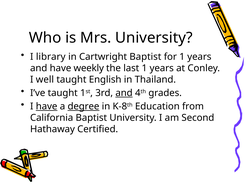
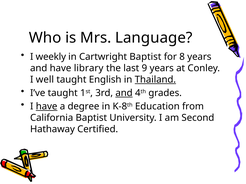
Mrs University: University -> Language (154, 38)
library: library -> weekly (51, 57)
for 1: 1 -> 8 (182, 57)
weekly: weekly -> library (89, 68)
last 1: 1 -> 9 (144, 68)
Thailand underline: none -> present (155, 80)
degree underline: present -> none (83, 107)
